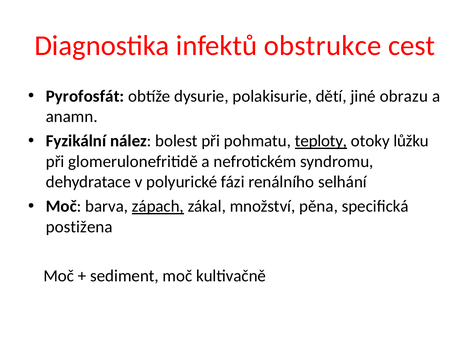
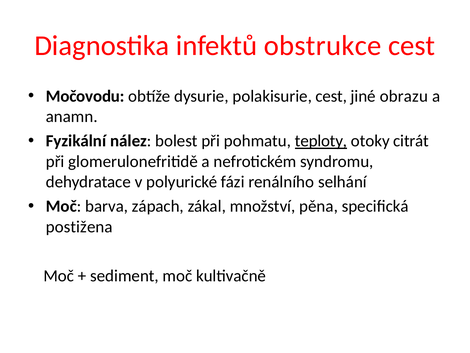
Pyrofosfát: Pyrofosfát -> Močovodu (85, 96)
polakisurie dětí: dětí -> cest (331, 96)
lůžku: lůžku -> citrát (411, 141)
zápach underline: present -> none (158, 206)
